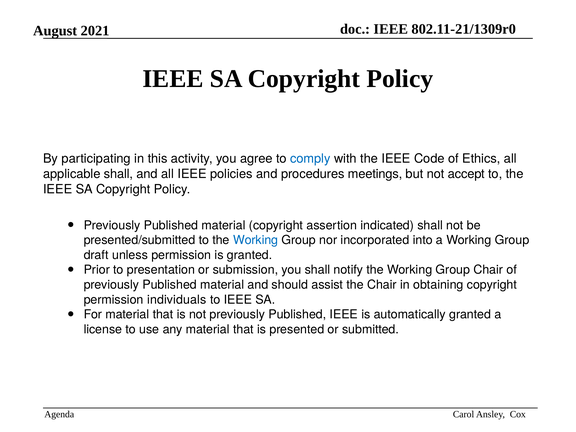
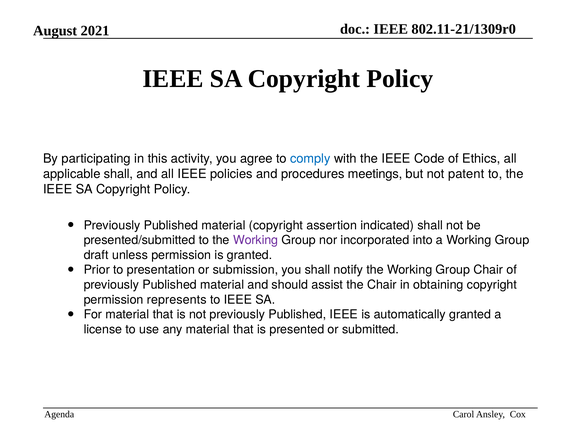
accept: accept -> patent (466, 174)
Working colour: blue -> purple (256, 240)
individuals: individuals -> represents (177, 300)
